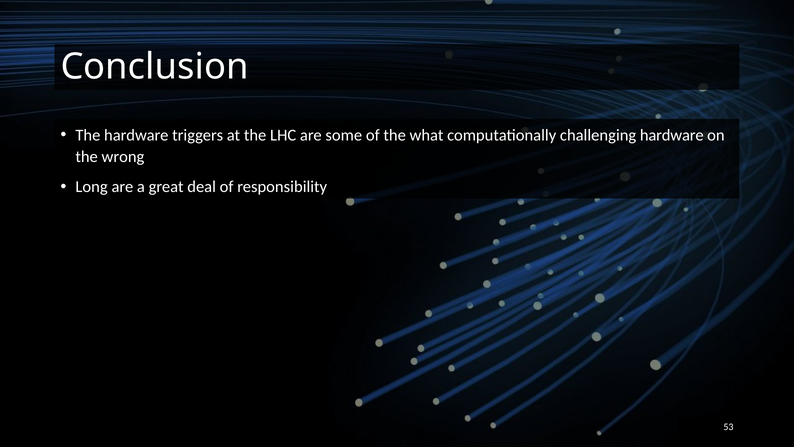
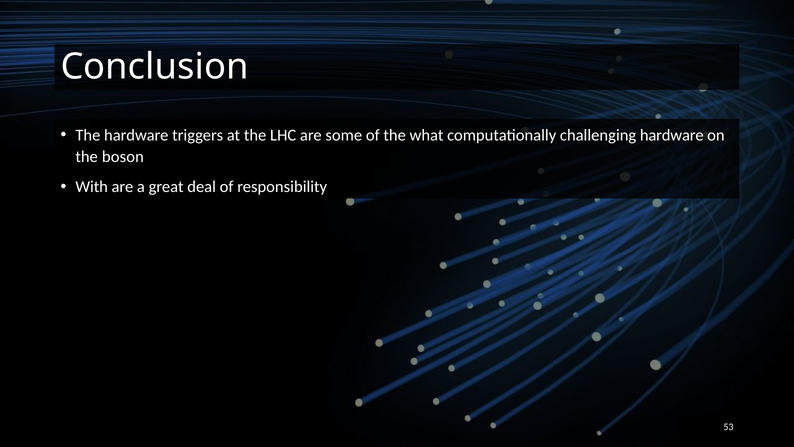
wrong: wrong -> boson (123, 157)
Long: Long -> With (92, 187)
